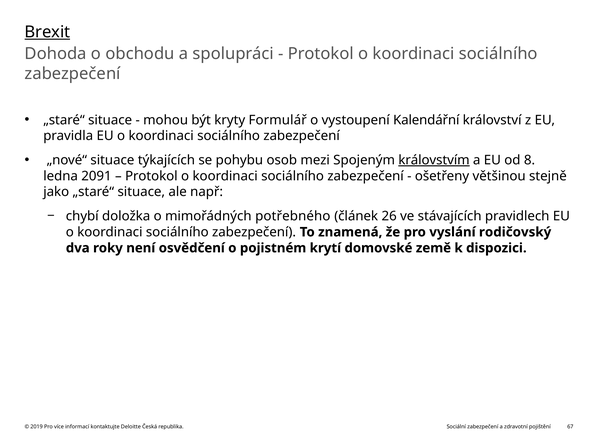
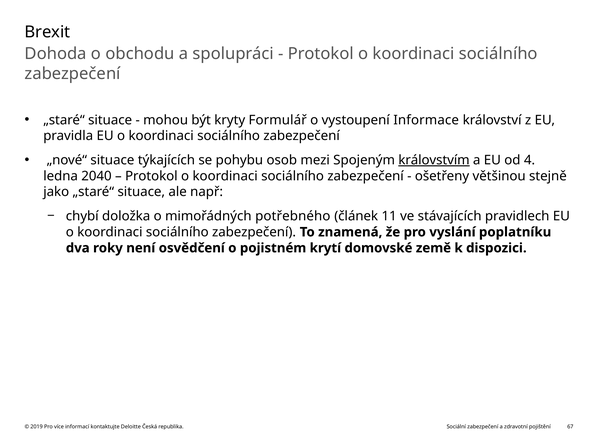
Brexit underline: present -> none (47, 32)
Kalendářní: Kalendářní -> Informace (426, 120)
8: 8 -> 4 (529, 160)
2091: 2091 -> 2040 (96, 176)
26: 26 -> 11 (389, 216)
rodičovský: rodičovský -> poplatníku (515, 232)
